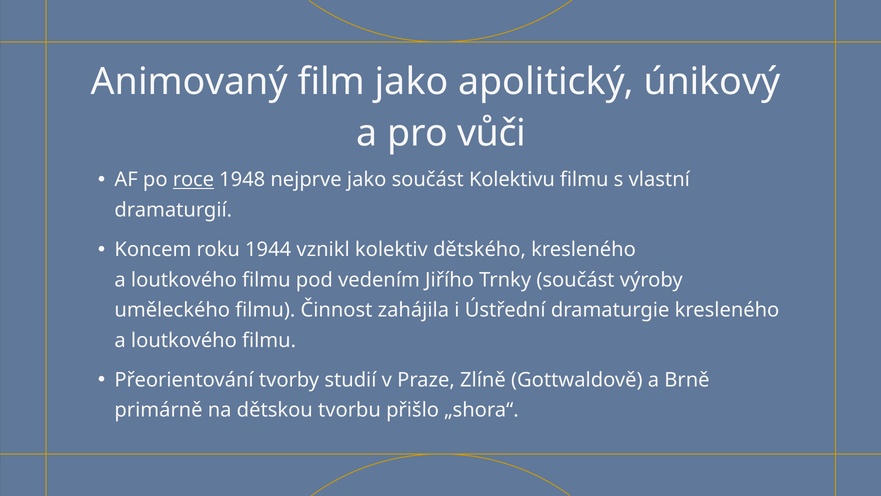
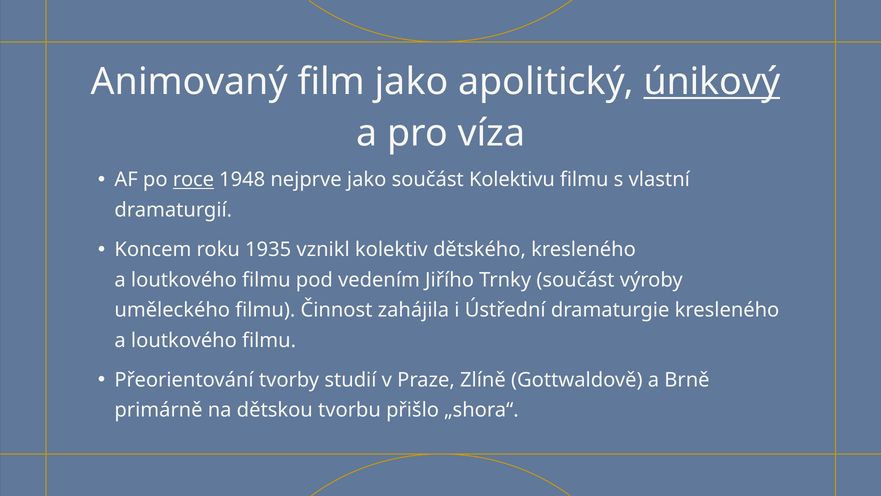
únikový underline: none -> present (712, 82)
vůči: vůči -> víza (491, 133)
1944: 1944 -> 1935 (268, 249)
